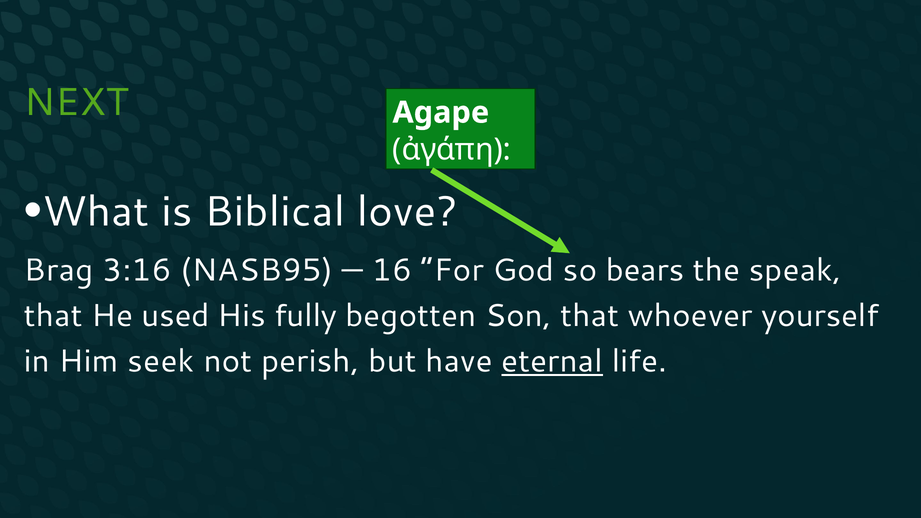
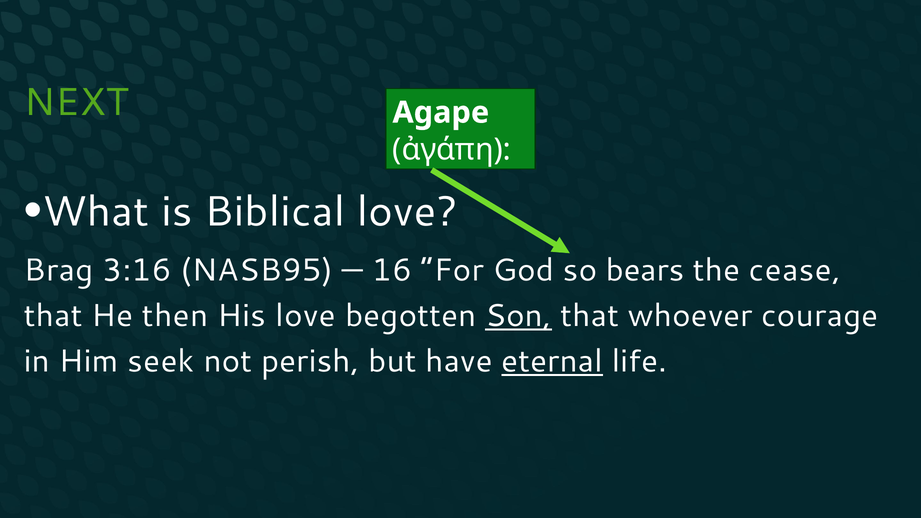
speak: speak -> cease (795, 270)
used: used -> then (175, 316)
His fully: fully -> love (305, 316)
Son underline: none -> present (518, 316)
yourself: yourself -> courage (820, 316)
